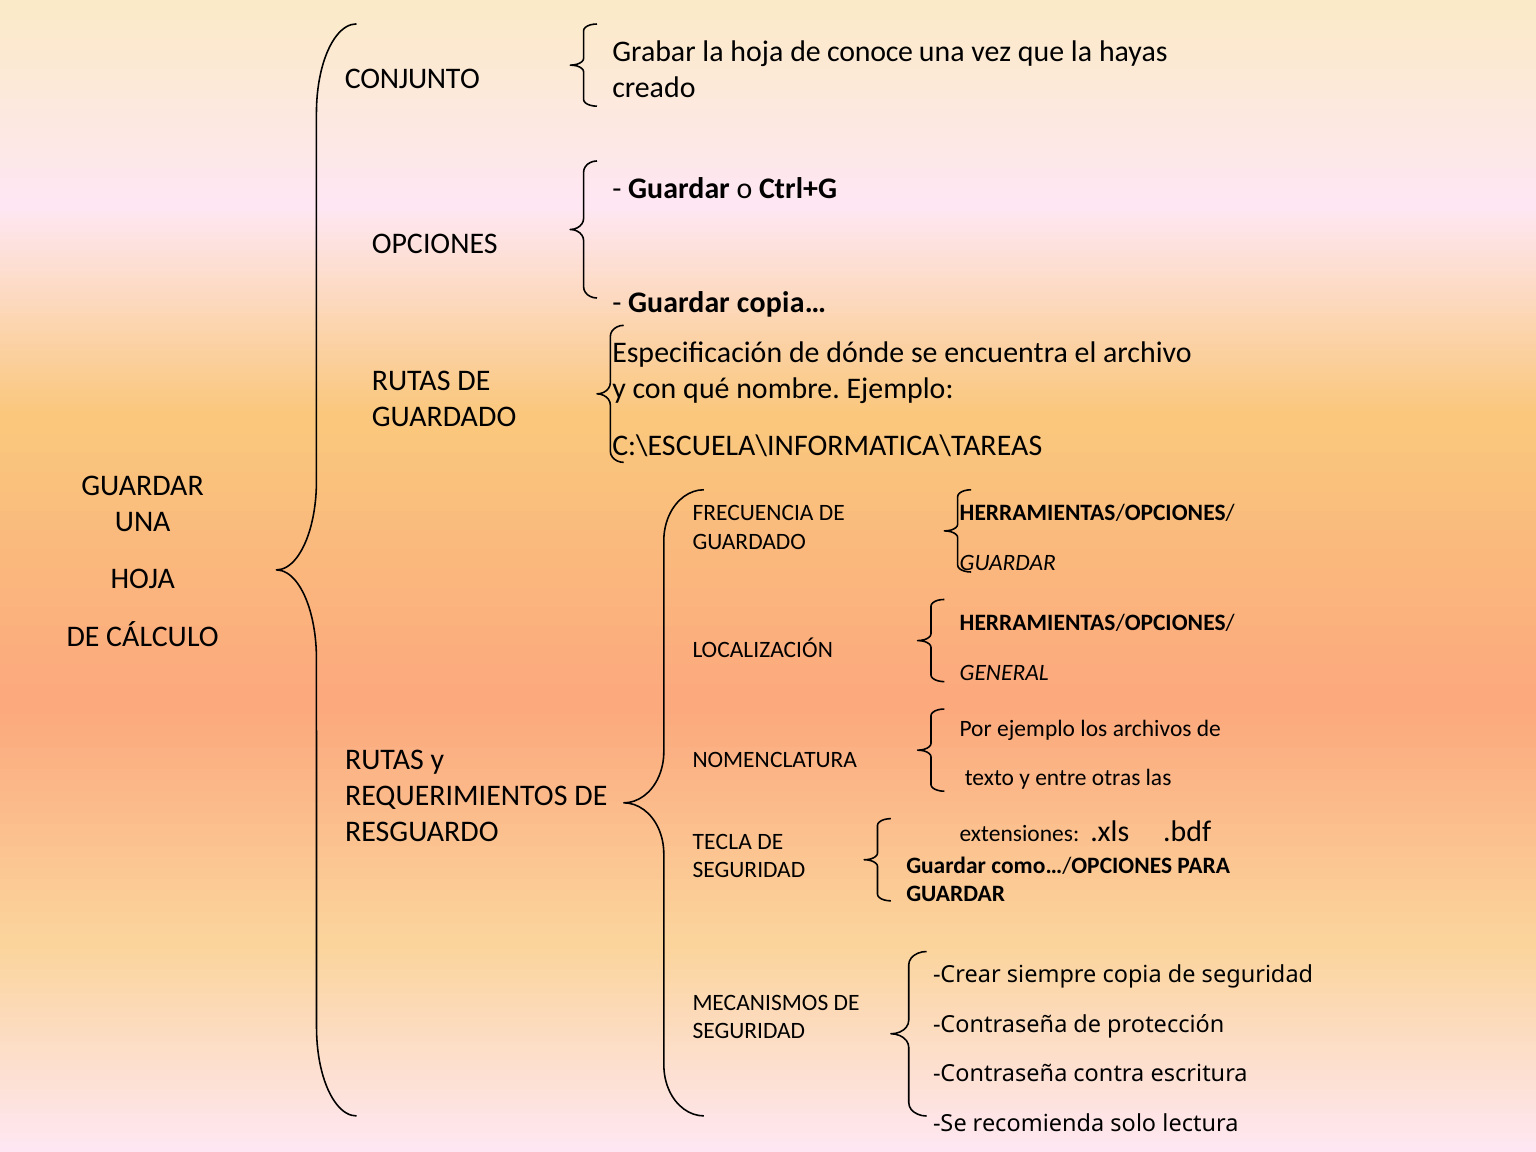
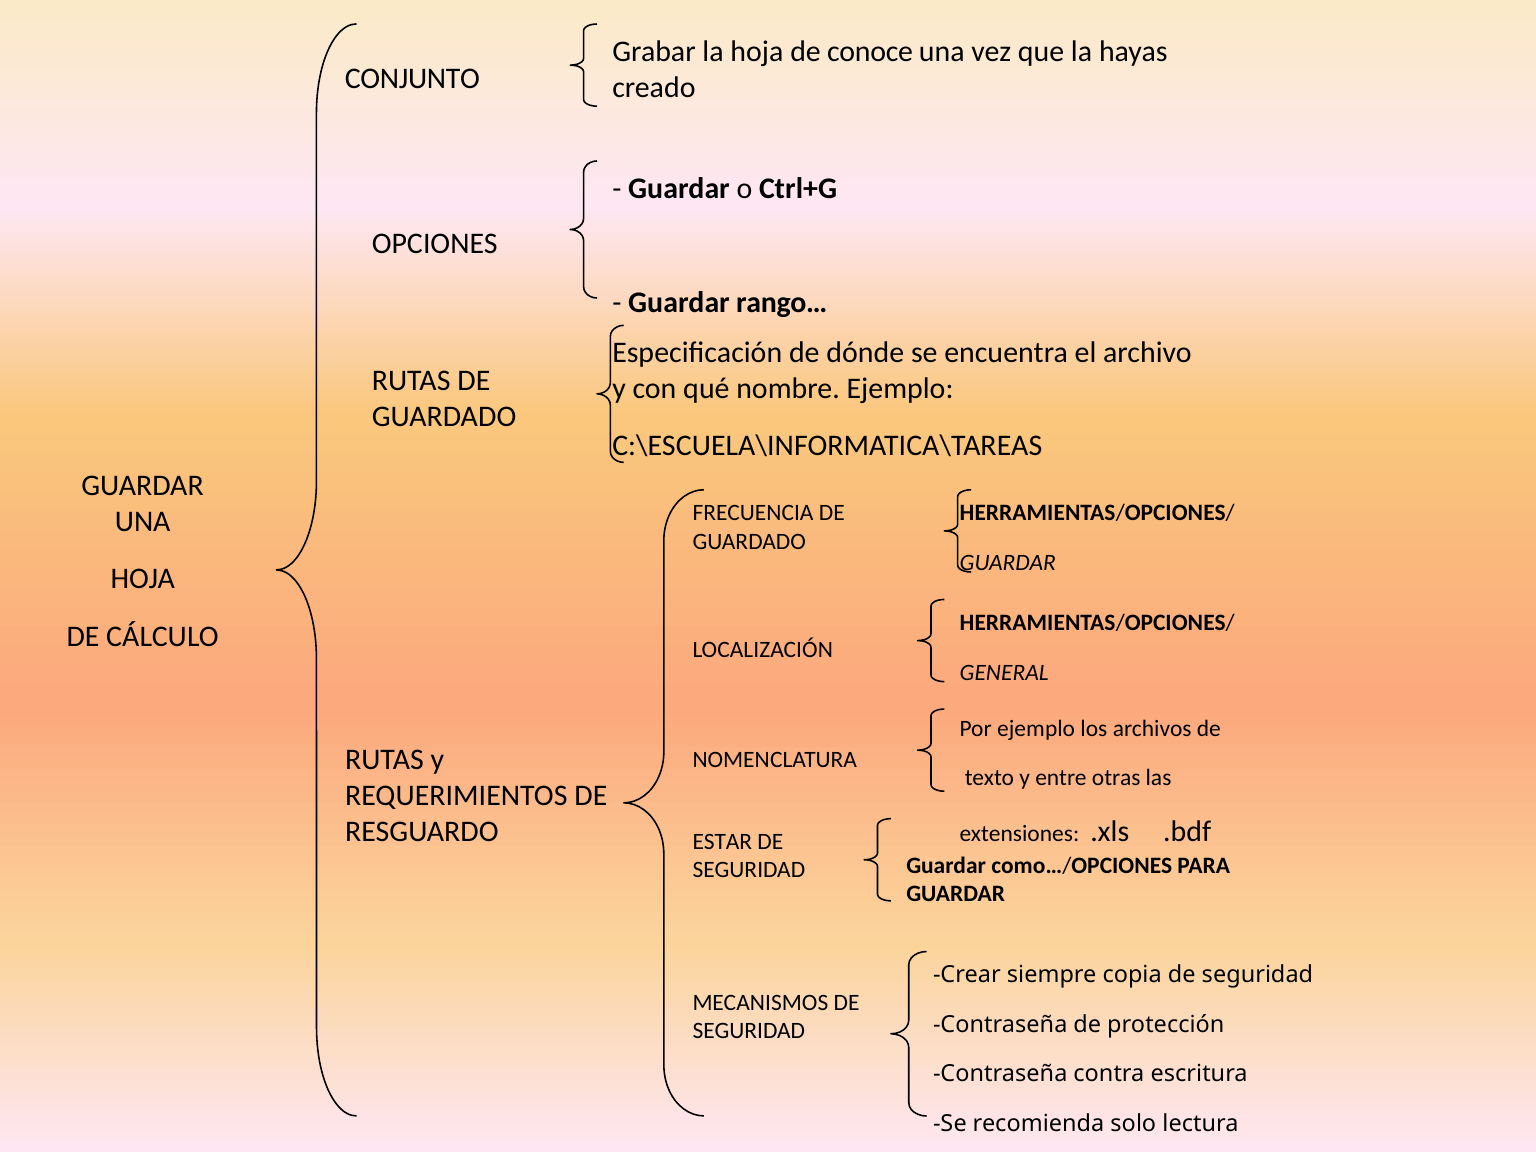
copia…: copia… -> rango… (782, 303)
TECLA: TECLA -> ESTAR (722, 842)
